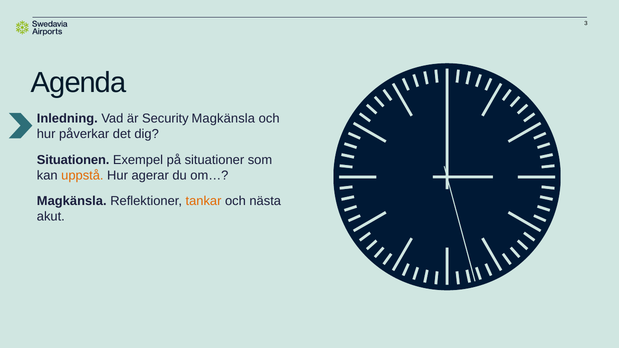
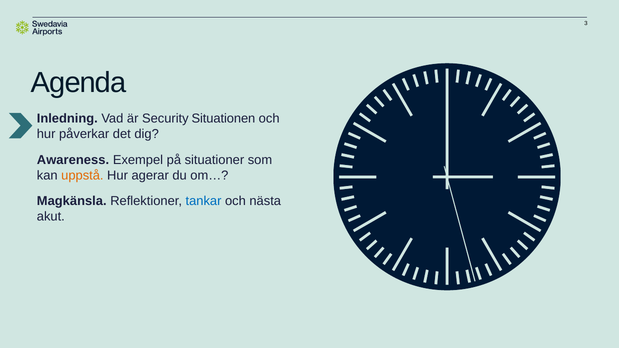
Security Magkänsla: Magkänsla -> Situationen (223, 119)
Situationen: Situationen -> Awareness (73, 160)
tankar colour: orange -> blue (204, 201)
